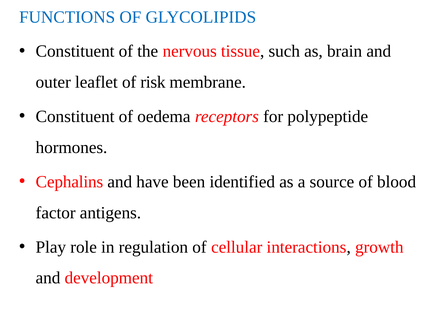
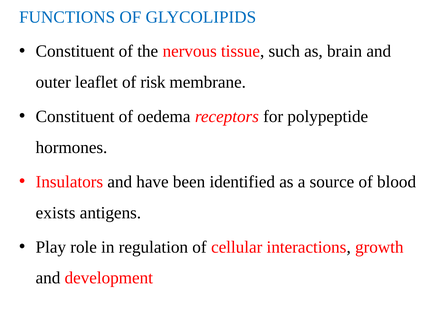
Cephalins: Cephalins -> Insulators (69, 182)
factor: factor -> exists (56, 213)
